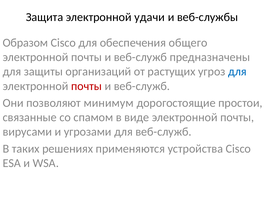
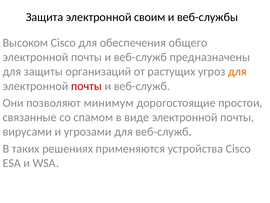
удачи: удачи -> своим (150, 17)
Образом: Образом -> Высоком (25, 43)
для colour: blue -> orange (237, 71)
